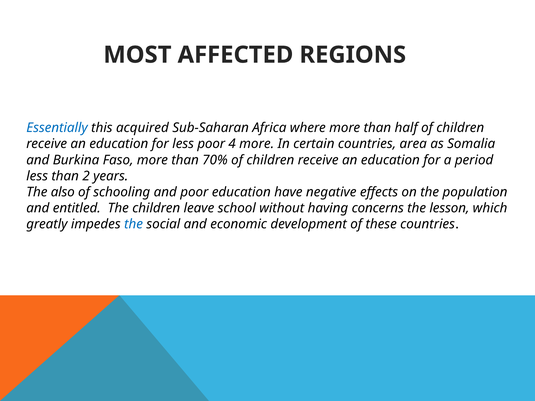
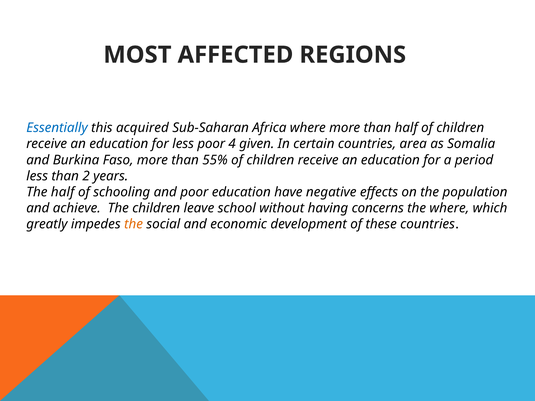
4 more: more -> given (257, 144)
70%: 70% -> 55% (215, 160)
The also: also -> half (63, 192)
entitled: entitled -> achieve (77, 208)
the lesson: lesson -> where (449, 208)
the colour: blue -> orange (134, 224)
